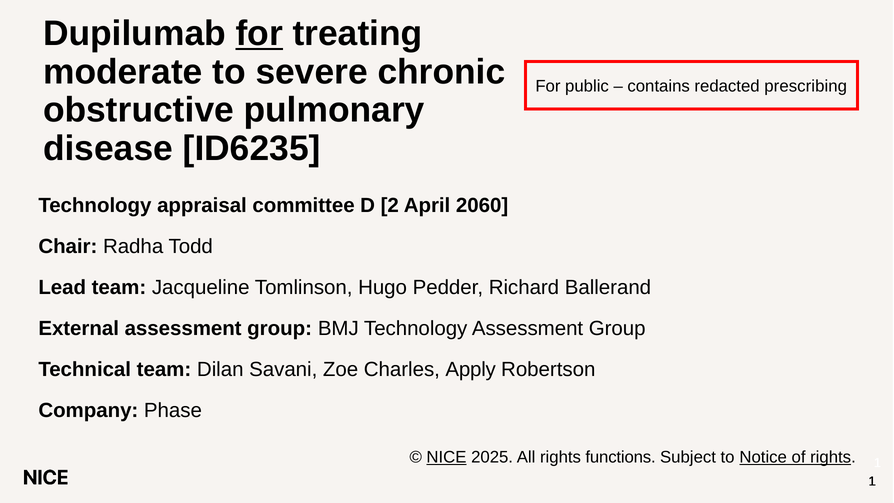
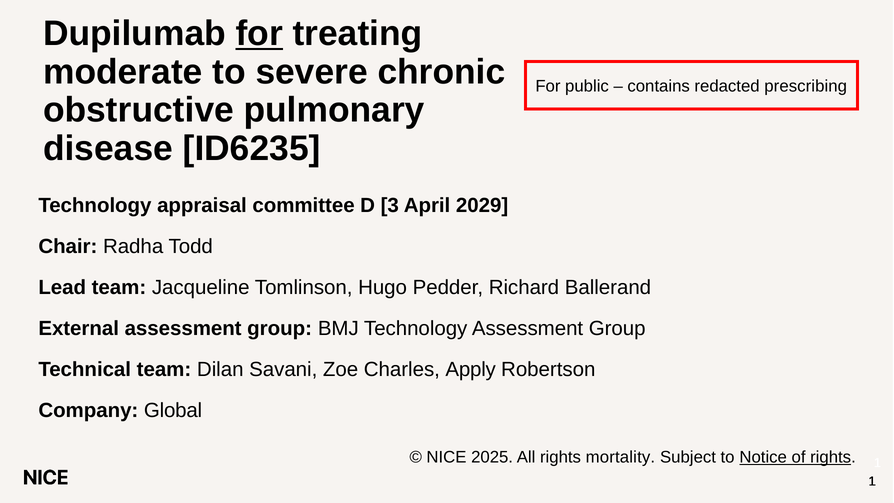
2: 2 -> 3 (390, 206)
2060: 2060 -> 2029 (482, 206)
Phase: Phase -> Global (173, 410)
NICE underline: present -> none (446, 457)
functions: functions -> mortality (620, 457)
